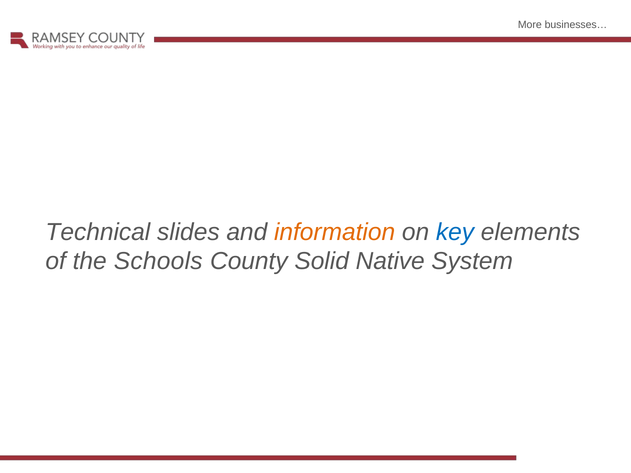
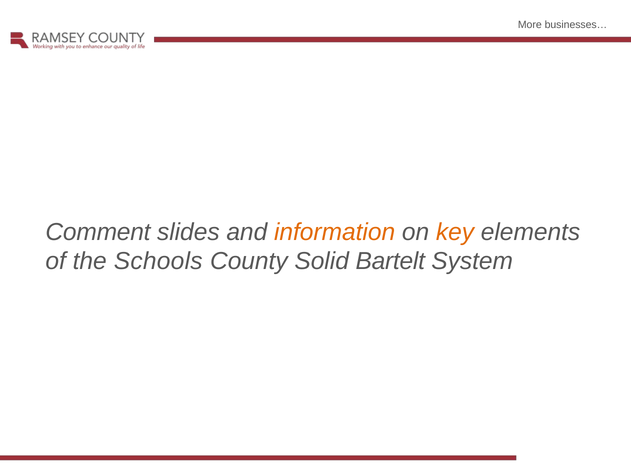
Technical: Technical -> Comment (98, 232)
key colour: blue -> orange (455, 232)
Native: Native -> Bartelt (390, 261)
